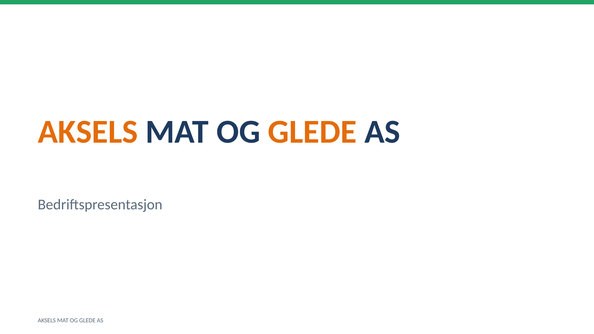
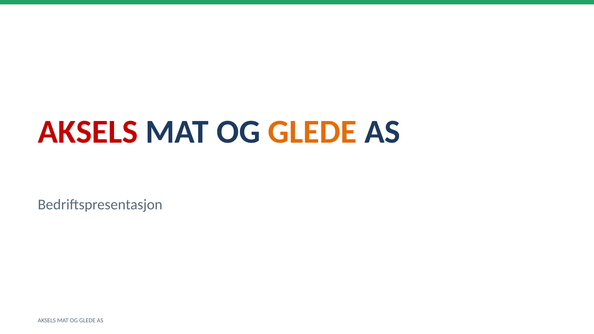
AKSELS colour: orange -> red (88, 132)
